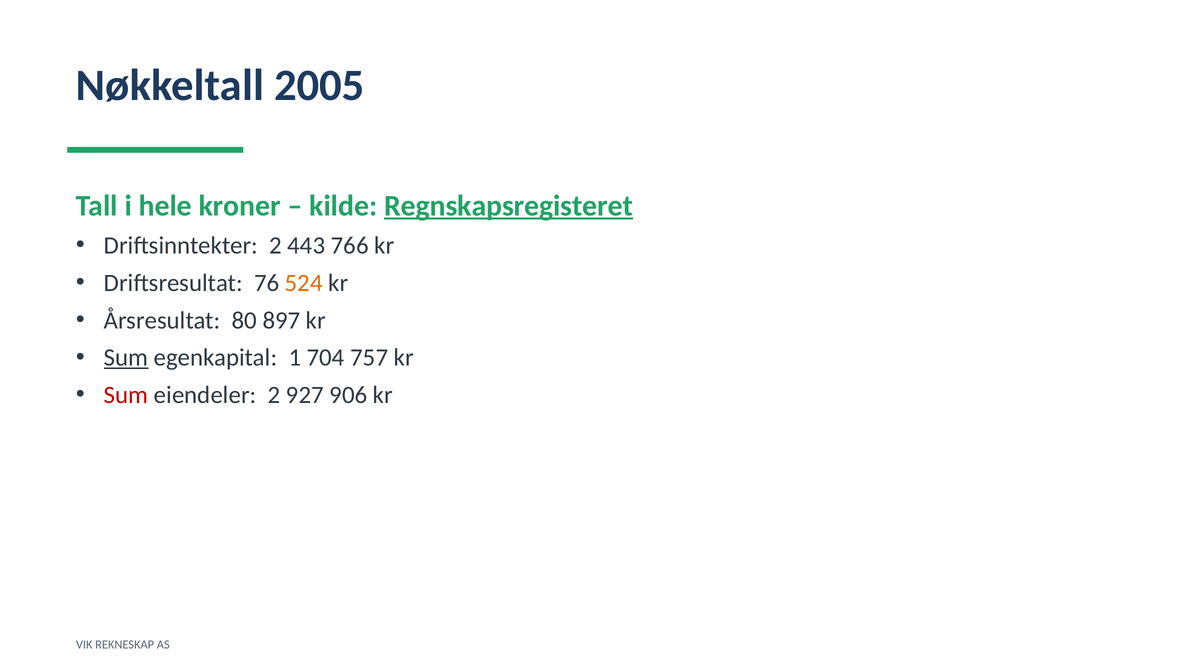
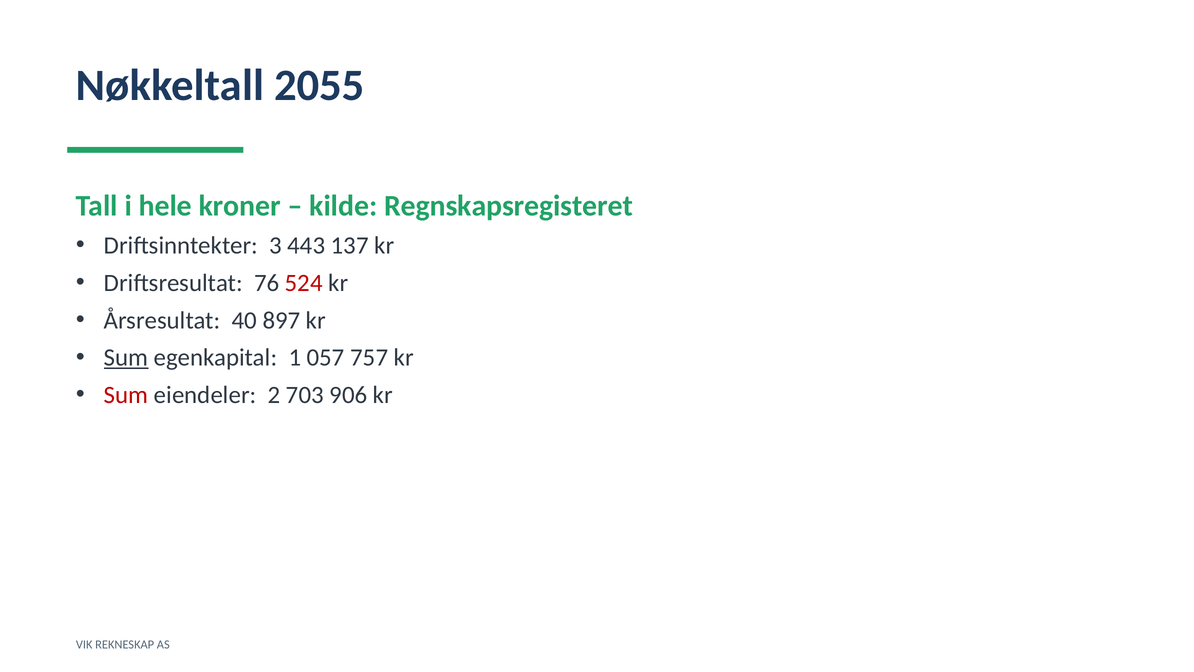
2005: 2005 -> 2055 (319, 85)
Regnskapsregisteret underline: present -> none (509, 206)
Driftsinntekter 2: 2 -> 3 (275, 246)
766: 766 -> 137 (350, 246)
524 colour: orange -> red (304, 283)
80: 80 -> 40 (244, 320)
704: 704 -> 057 (326, 358)
927: 927 -> 703 (305, 395)
